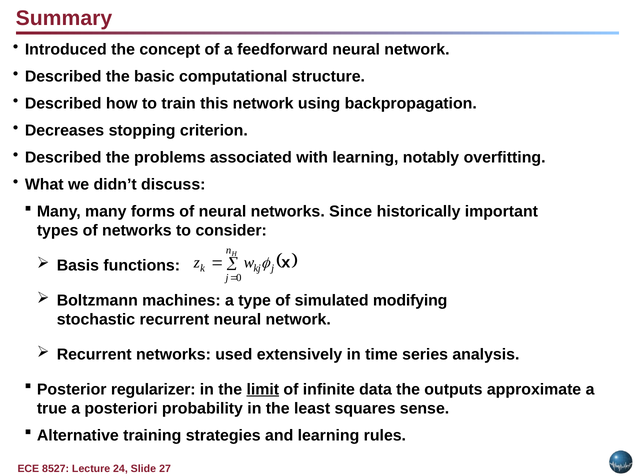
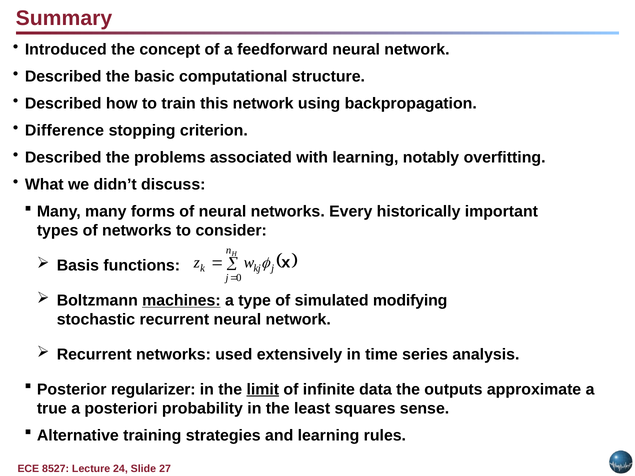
Decreases: Decreases -> Difference (64, 131)
Since: Since -> Every (351, 212)
machines underline: none -> present (181, 301)
